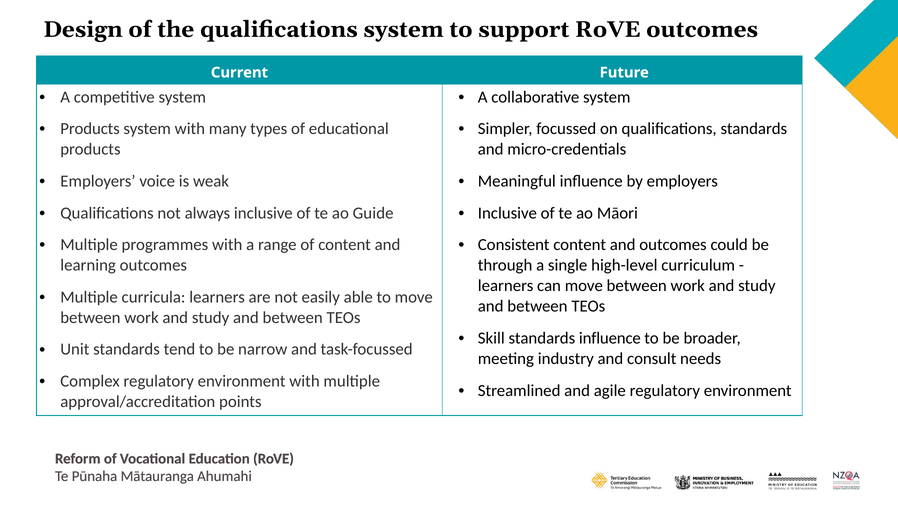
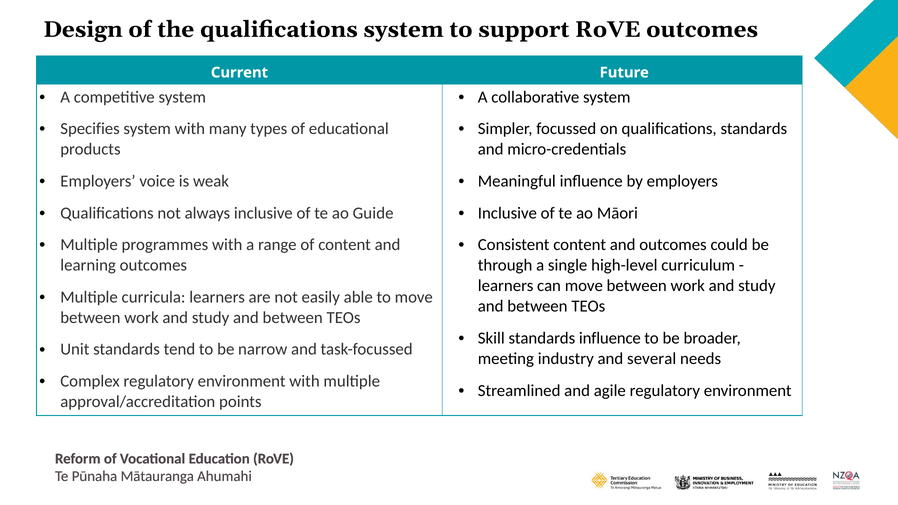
Products: Products -> Specifies (90, 129)
consult: consult -> several (652, 359)
